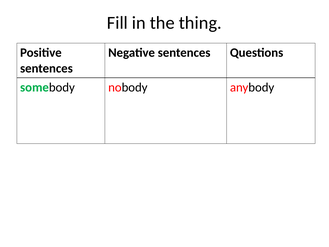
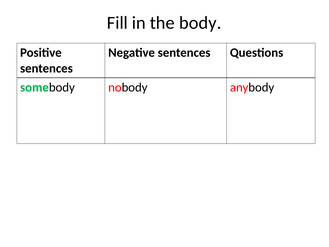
thing: thing -> body (200, 23)
